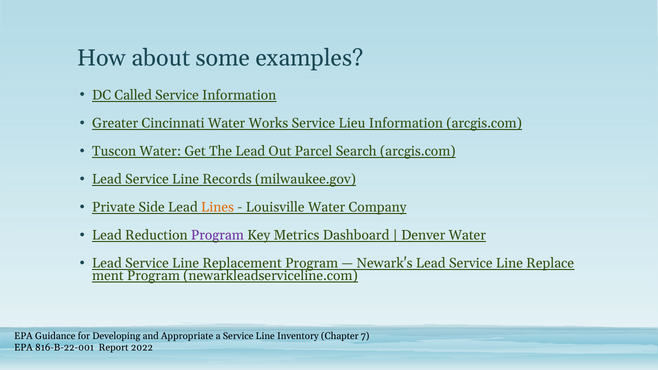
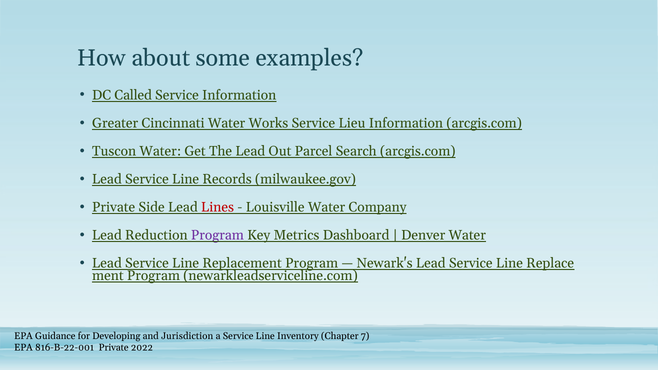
Lines colour: orange -> red (218, 207)
Appropriate: Appropriate -> Jurisdiction (187, 336)
816-B-22-001 Report: Report -> Private (114, 348)
